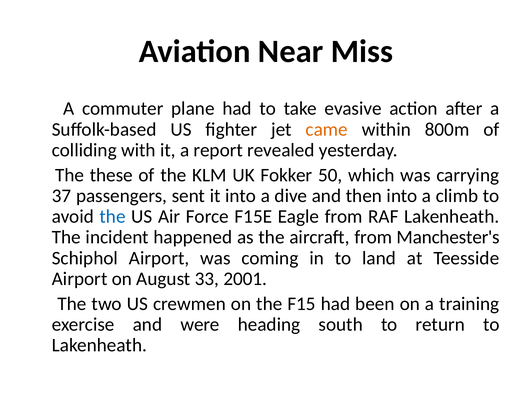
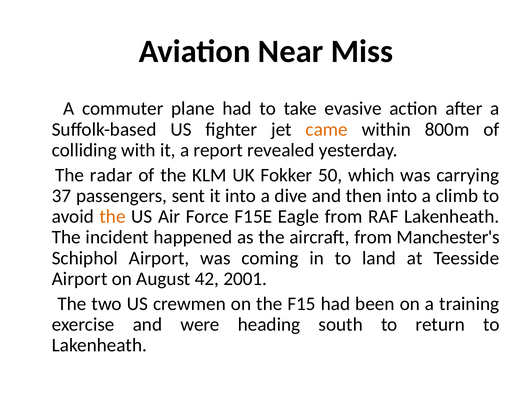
these: these -> radar (111, 175)
the colour: blue -> orange (113, 217)
33: 33 -> 42 (207, 279)
